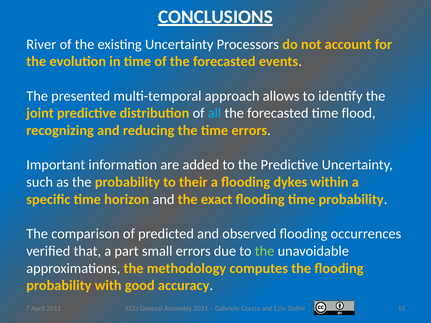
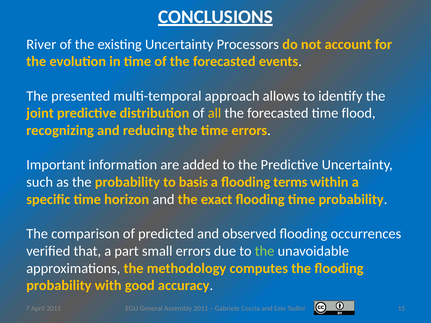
all colour: light blue -> yellow (214, 113)
their: their -> basis (193, 182)
dykes: dykes -> terms (290, 182)
